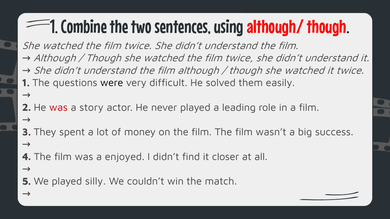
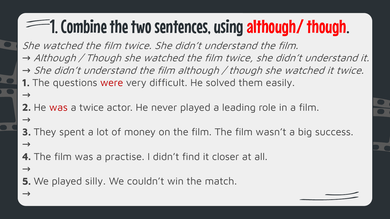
were colour: black -> red (112, 83)
a story: story -> twice (92, 108)
enjoyed: enjoyed -> practise (125, 157)
